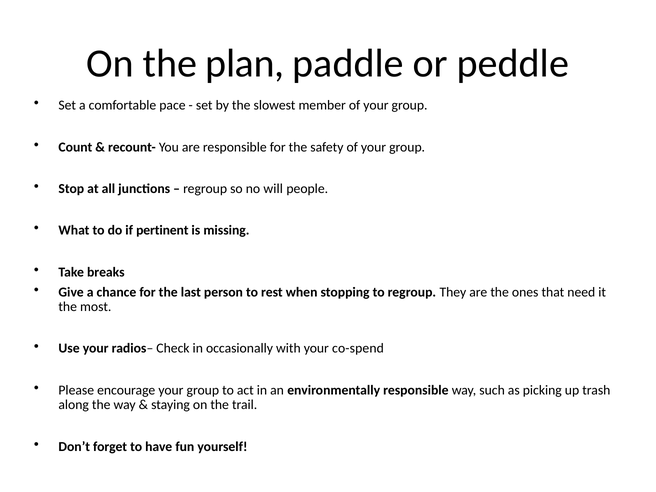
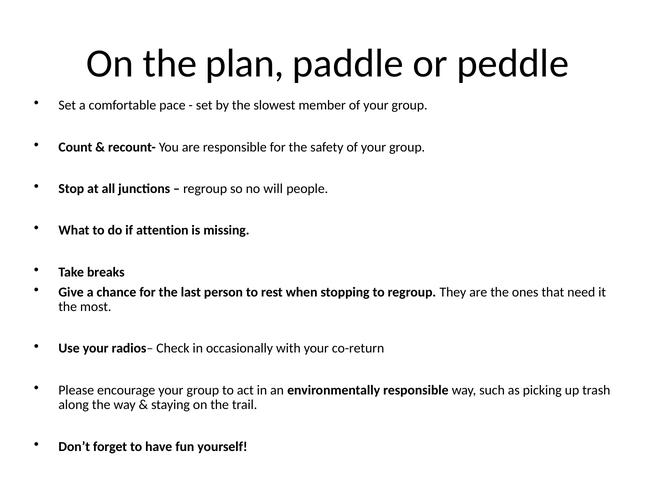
pertinent: pertinent -> attention (162, 230)
co-spend: co-spend -> co-return (358, 348)
